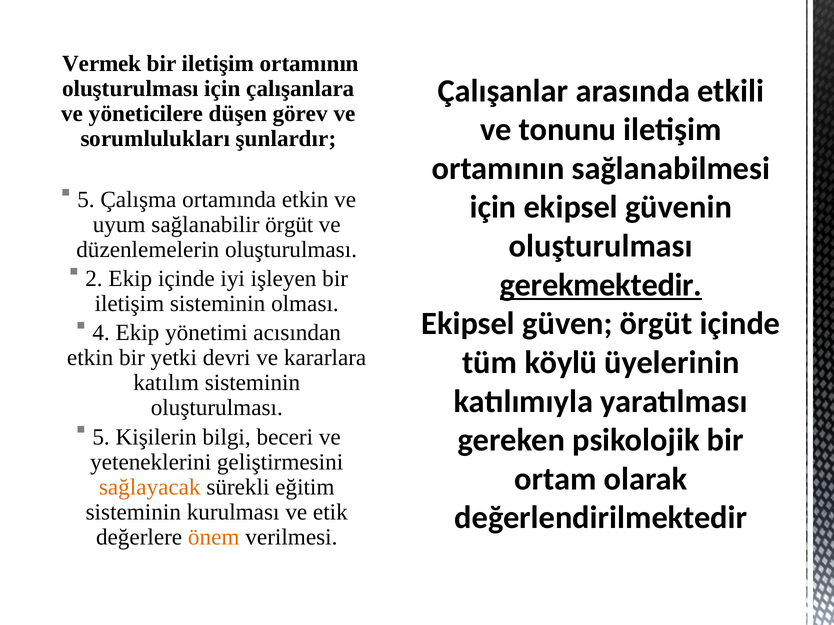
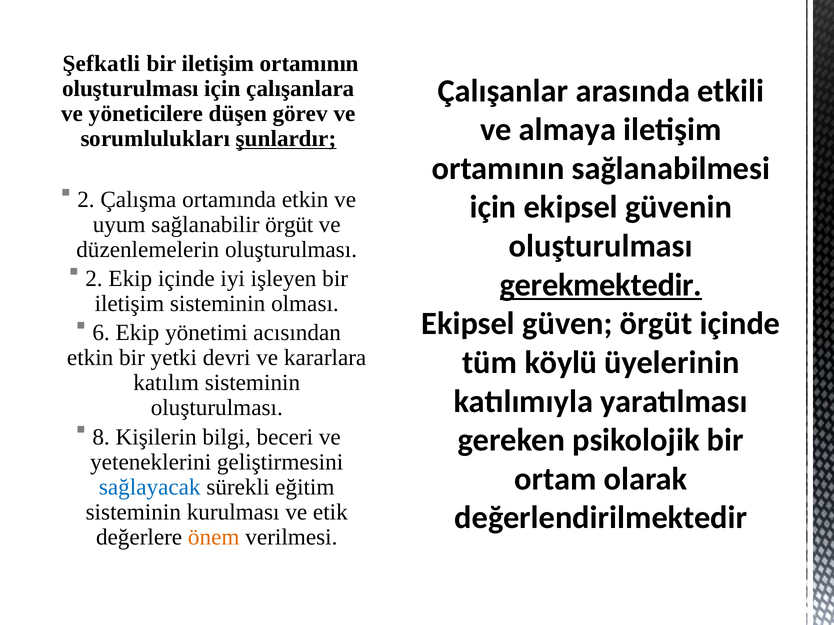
Vermek: Vermek -> Şefkatli (102, 64)
tonunu: tonunu -> almaya (568, 130)
şunlardır underline: none -> present (286, 139)
5: 5 -> 2 (86, 200)
4: 4 -> 6 (101, 333)
5: 5 -> 8 (101, 437)
sağlayacak colour: orange -> blue (150, 487)
